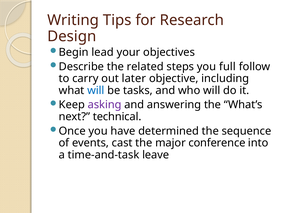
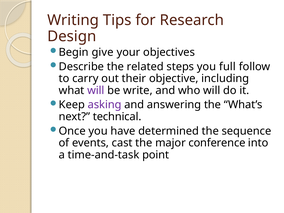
lead: lead -> give (103, 52)
later: later -> their (134, 79)
will colour: blue -> purple (96, 90)
tasks: tasks -> write (138, 90)
leave: leave -> point (156, 155)
